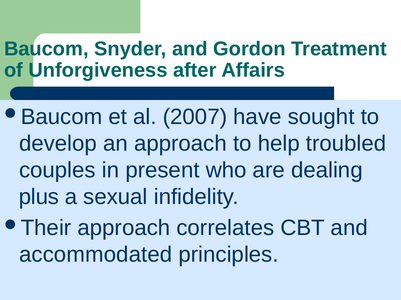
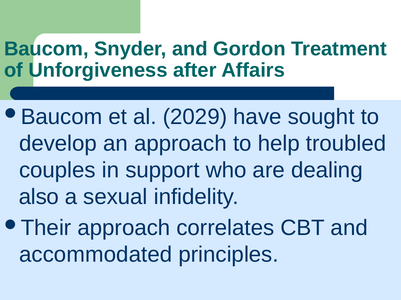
2007: 2007 -> 2029 (195, 117)
present: present -> support (162, 171)
plus: plus -> also (39, 197)
